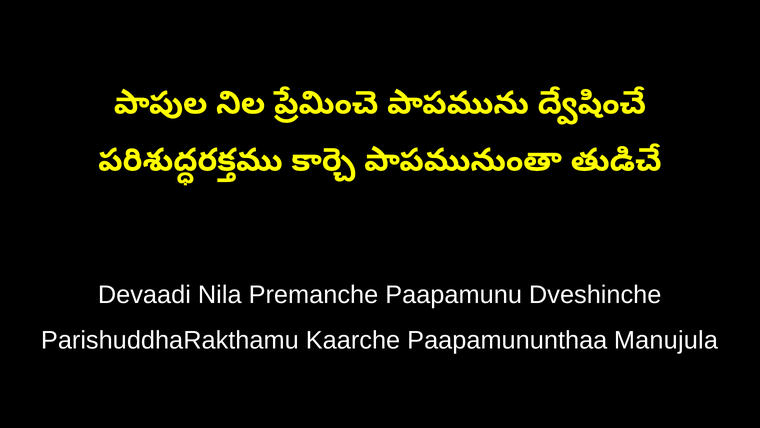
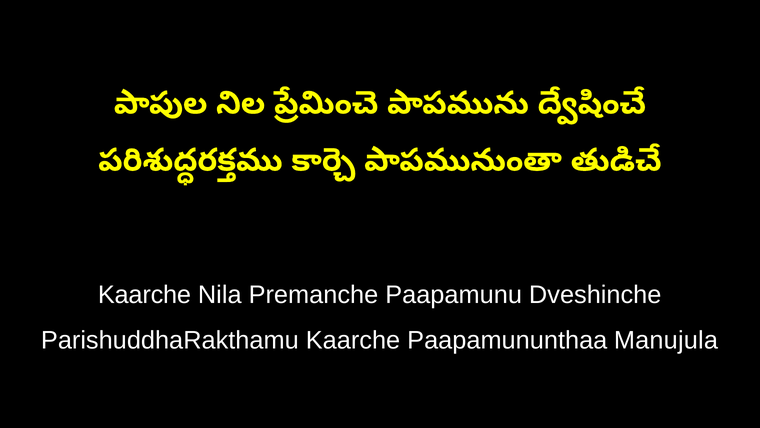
Devaadi: Devaadi -> Kaarche (144, 294)
